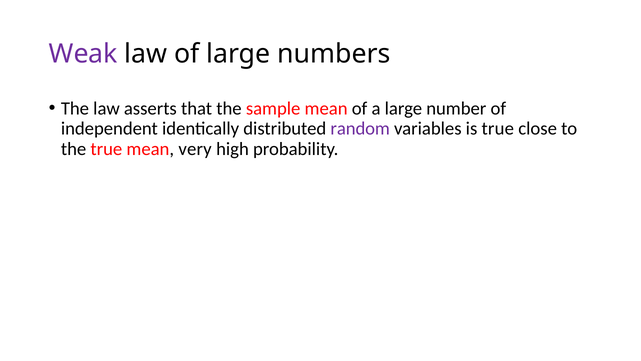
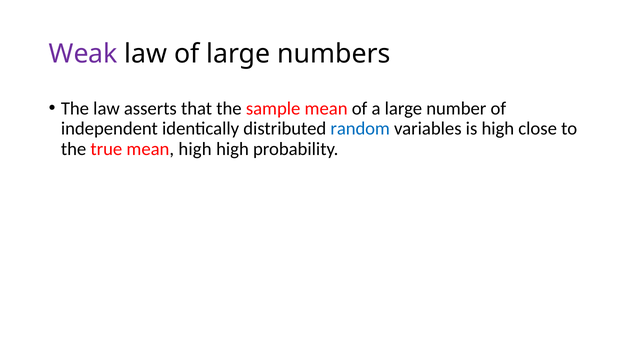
random colour: purple -> blue (360, 129)
is true: true -> high (498, 129)
mean very: very -> high (195, 149)
